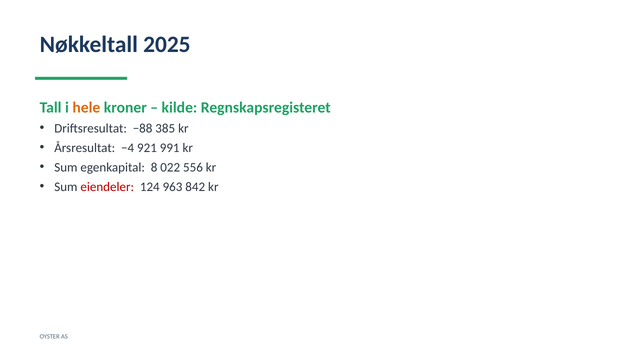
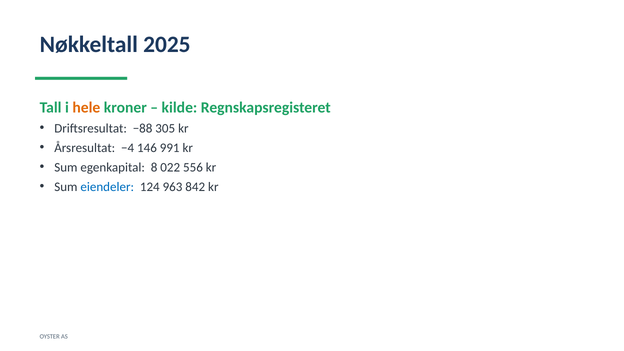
385: 385 -> 305 (165, 128)
921: 921 -> 146 (147, 148)
eiendeler colour: red -> blue (107, 187)
